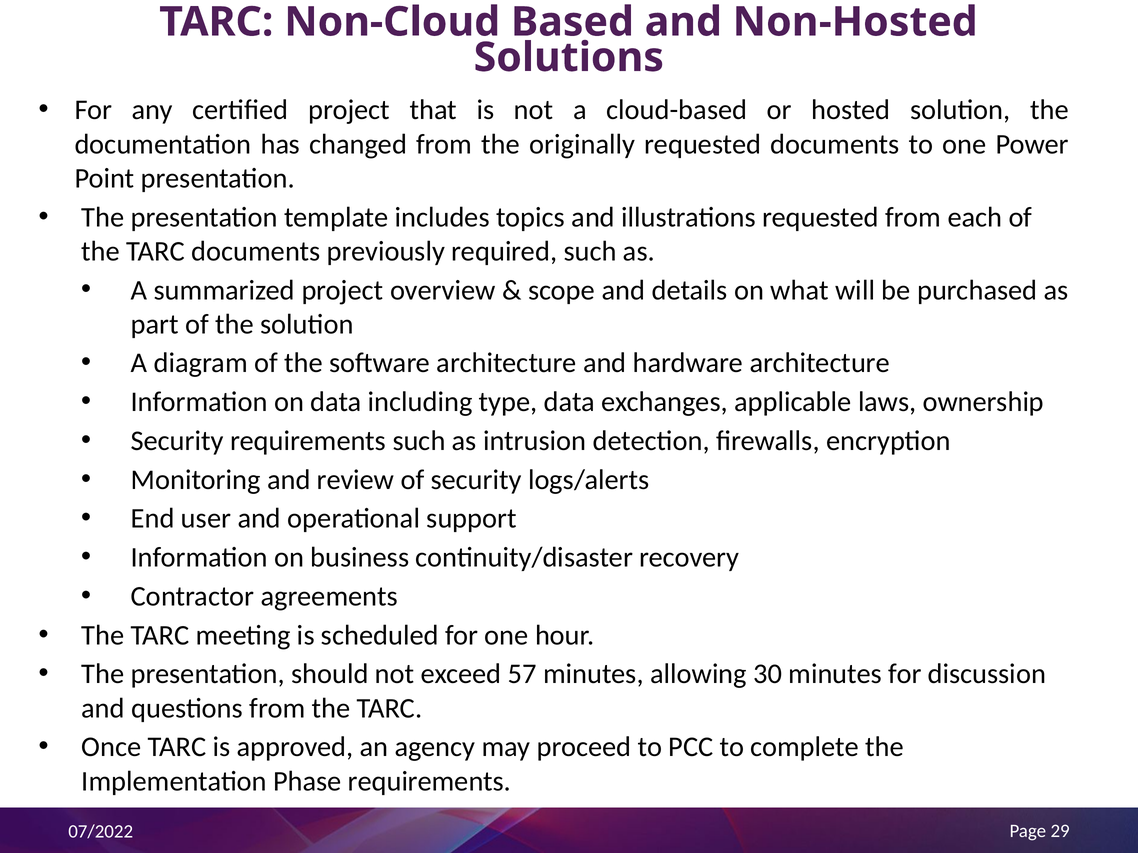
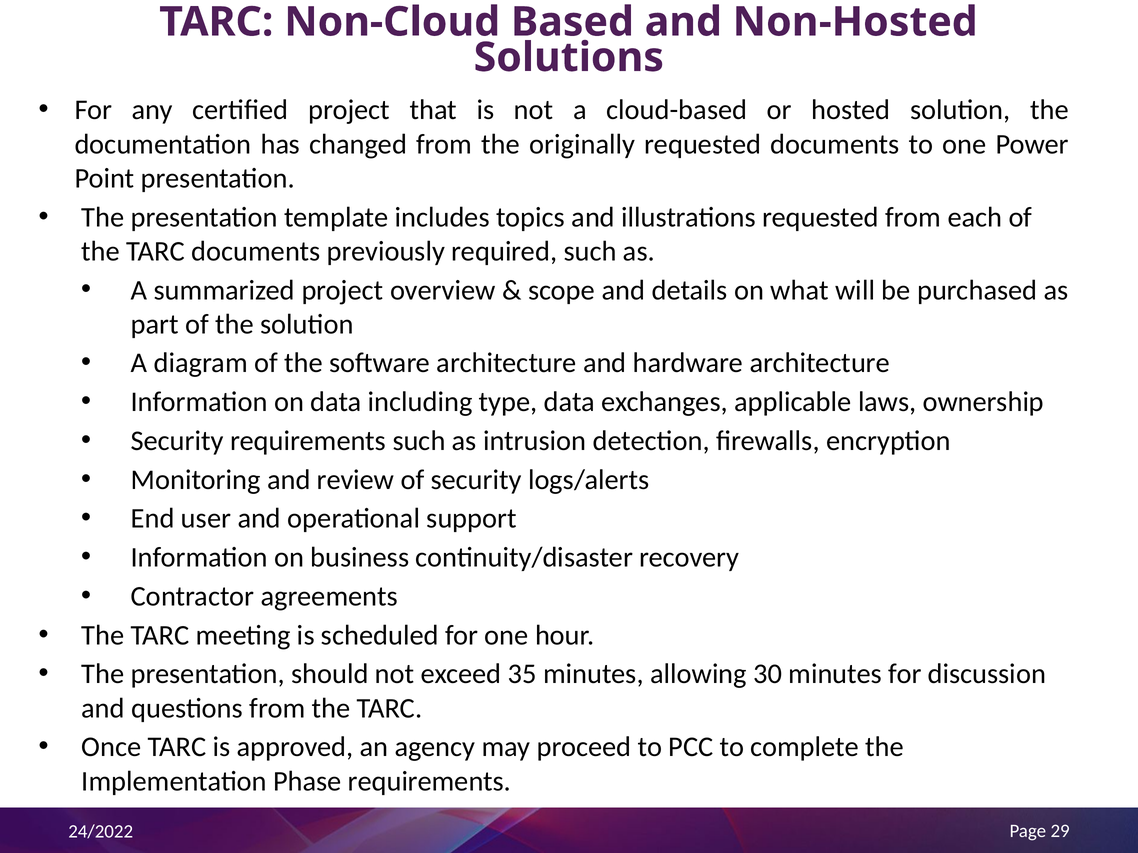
57: 57 -> 35 (522, 674)
07/2022: 07/2022 -> 24/2022 (101, 832)
